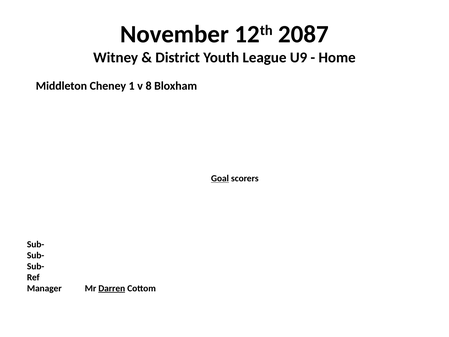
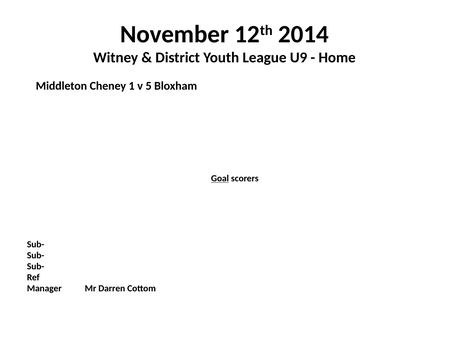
2087: 2087 -> 2014 (303, 34)
8: 8 -> 5 (149, 86)
Darren underline: present -> none (112, 288)
